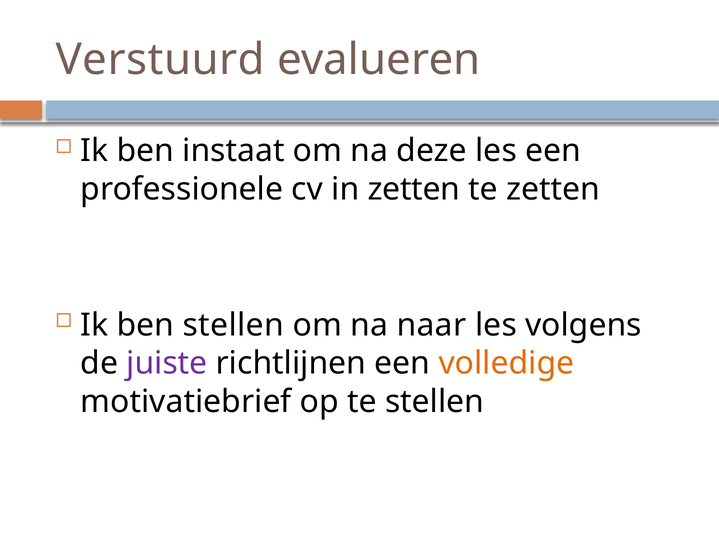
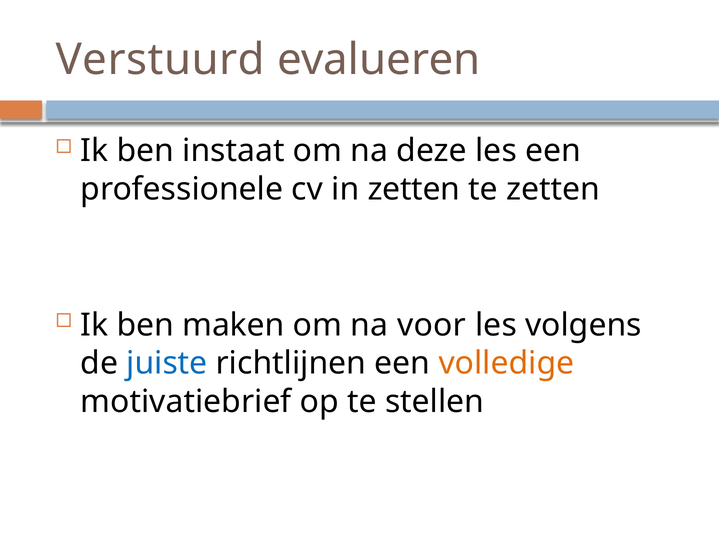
ben stellen: stellen -> maken (234, 325)
naar: naar -> voor (432, 325)
juiste colour: purple -> blue (167, 364)
